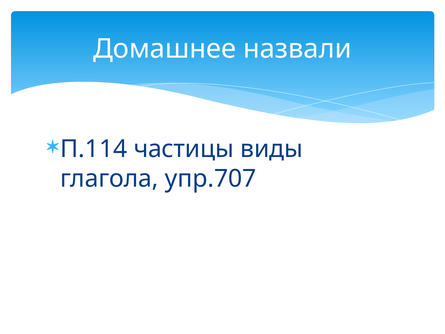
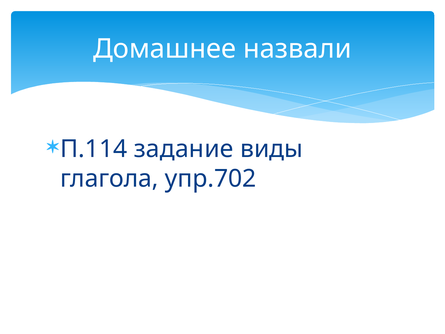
частицы: частицы -> задание (184, 149)
упр.707: упр.707 -> упр.702 (211, 179)
